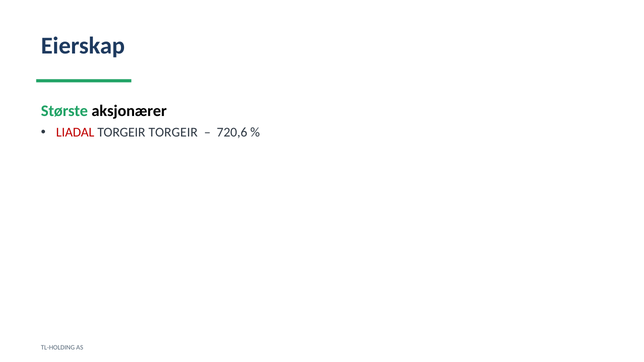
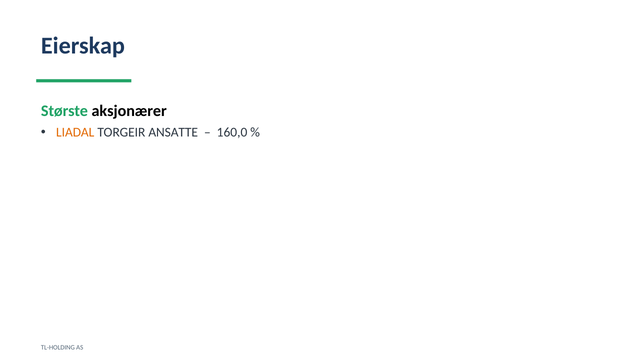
LIADAL colour: red -> orange (75, 132)
TORGEIR TORGEIR: TORGEIR -> ANSATTE (173, 132)
720,6: 720,6 -> 160,0 (232, 132)
